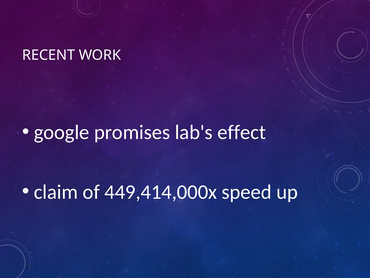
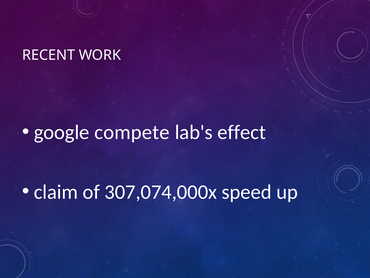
promises: promises -> compete (132, 132)
449,414,000x: 449,414,000x -> 307,074,000x (161, 192)
